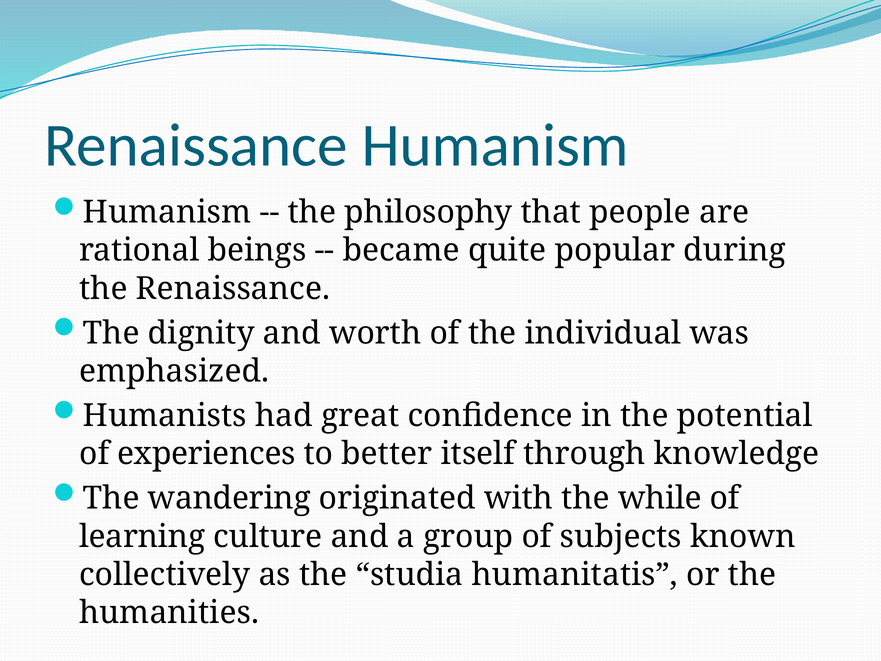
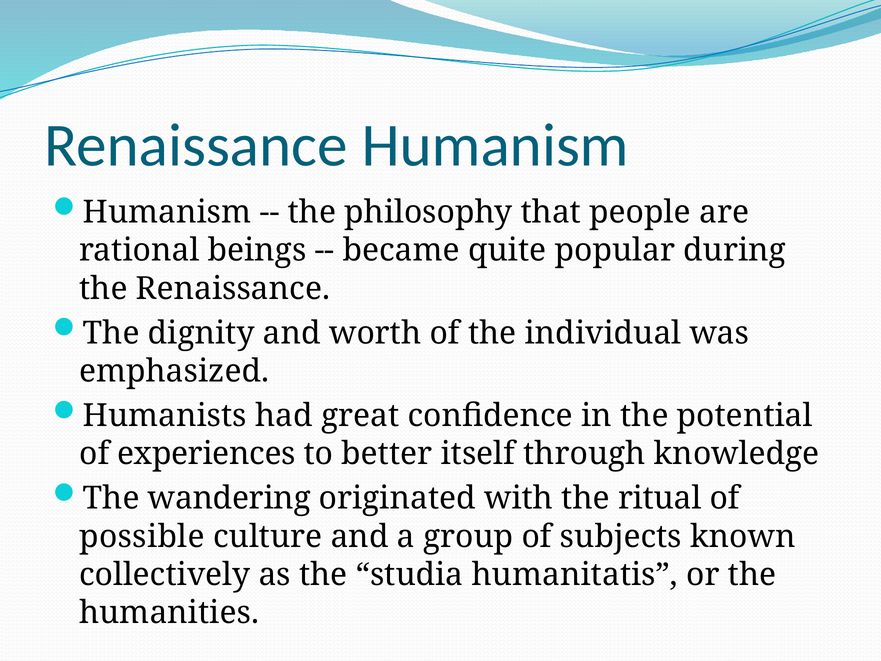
while: while -> ritual (660, 498)
learning: learning -> possible (142, 536)
